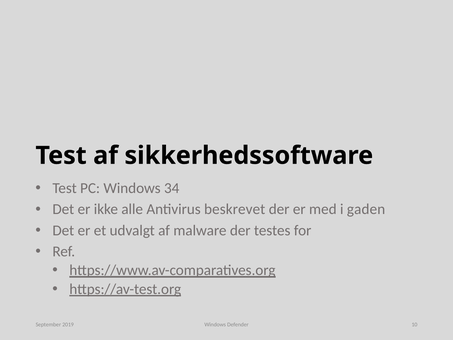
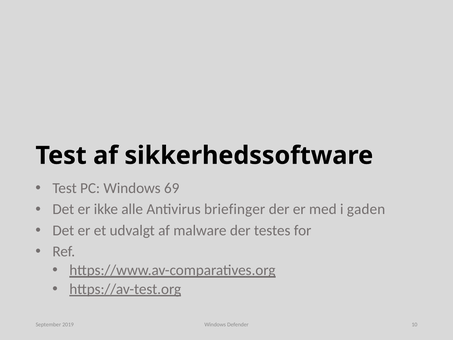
34: 34 -> 69 (172, 188)
beskrevet: beskrevet -> briefinger (235, 209)
